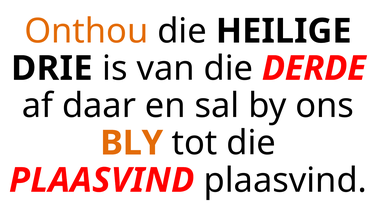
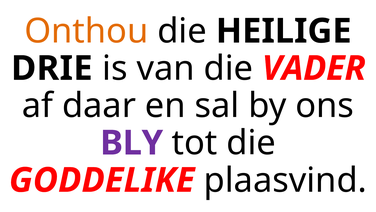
DERDE: DERDE -> VADER (314, 68)
BLY colour: orange -> purple (132, 143)
PLAASVIND: PLAASVIND -> GODDELIKE (102, 180)
